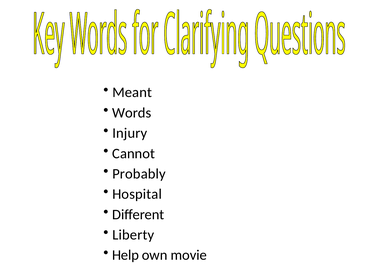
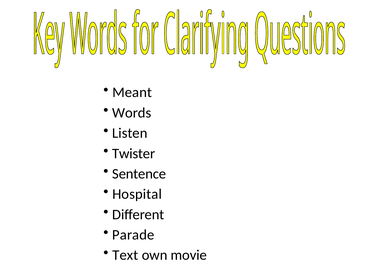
Injury: Injury -> Listen (130, 133)
Cannot: Cannot -> Twister (134, 154)
Probably: Probably -> Sentence (139, 174)
Liberty: Liberty -> Parade (133, 235)
Help: Help -> Text (125, 256)
